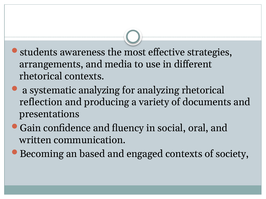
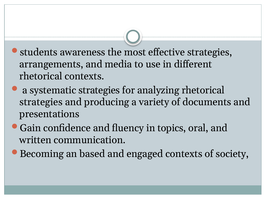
systematic analyzing: analyzing -> strategies (99, 90)
reflection: reflection -> strategies (41, 102)
social: social -> topics (172, 128)
